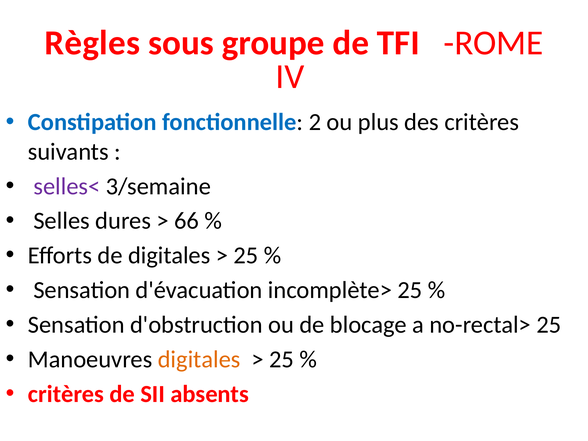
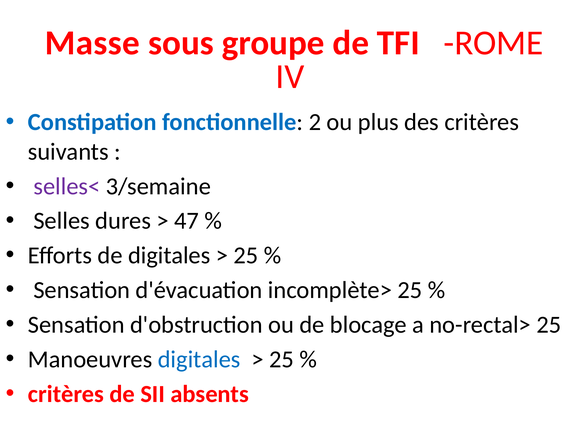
Règles: Règles -> Masse (92, 43)
66: 66 -> 47 (187, 221)
digitales colour: orange -> blue (199, 359)
